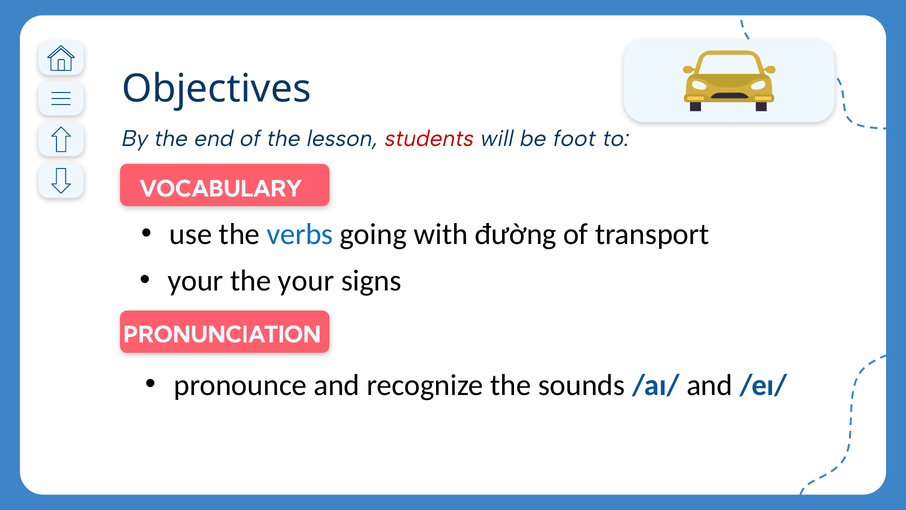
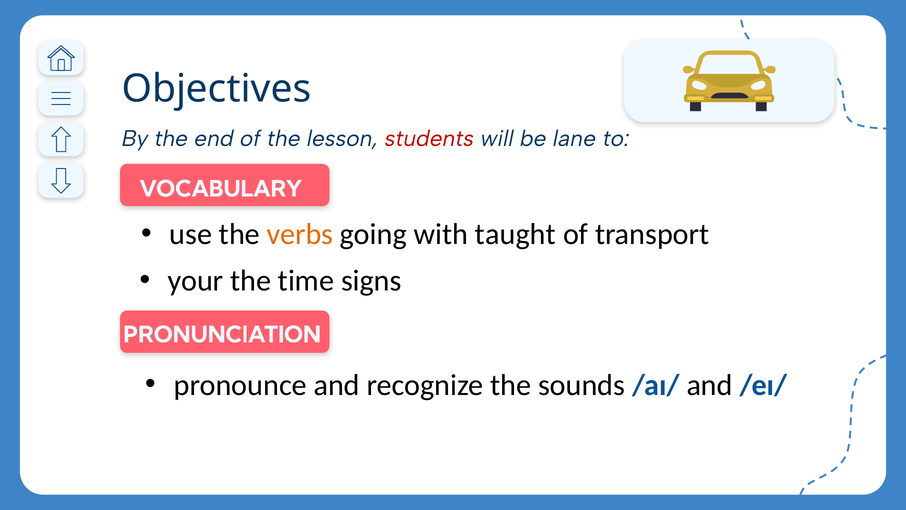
foot: foot -> lane (574, 139)
verbs colour: blue -> orange (300, 234)
đường: đường -> taught (515, 234)
the your: your -> time (306, 281)
